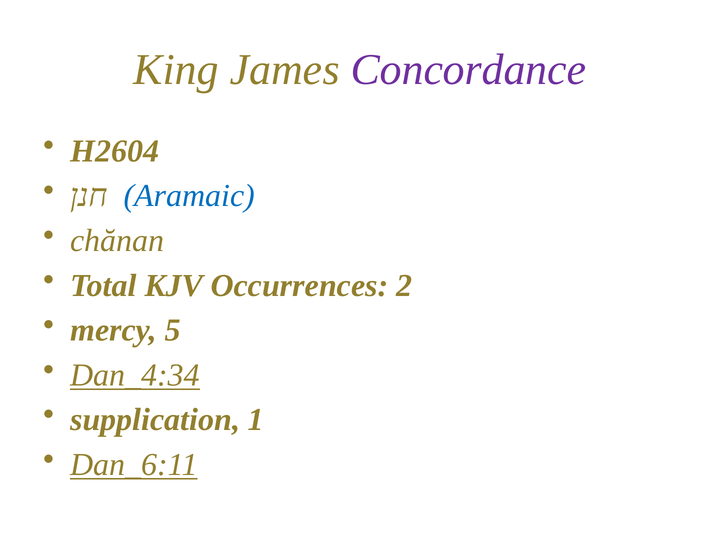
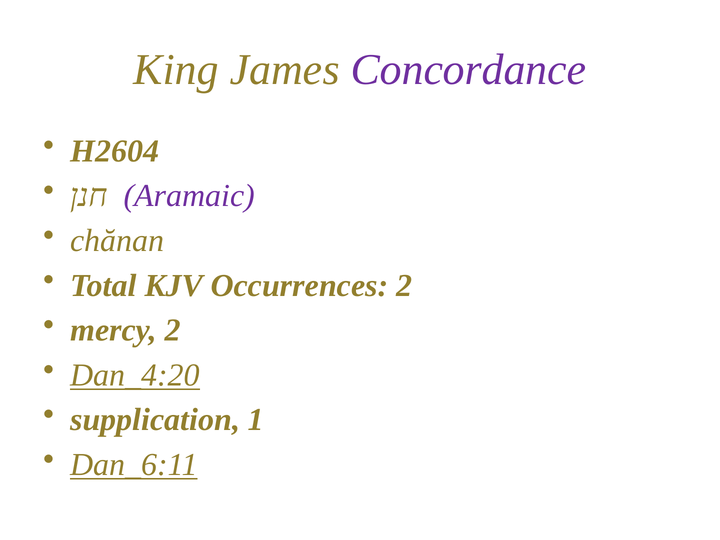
Aramaic colour: blue -> purple (189, 196)
mercy 5: 5 -> 2 (173, 330)
Dan_4:34: Dan_4:34 -> Dan_4:20 (135, 375)
